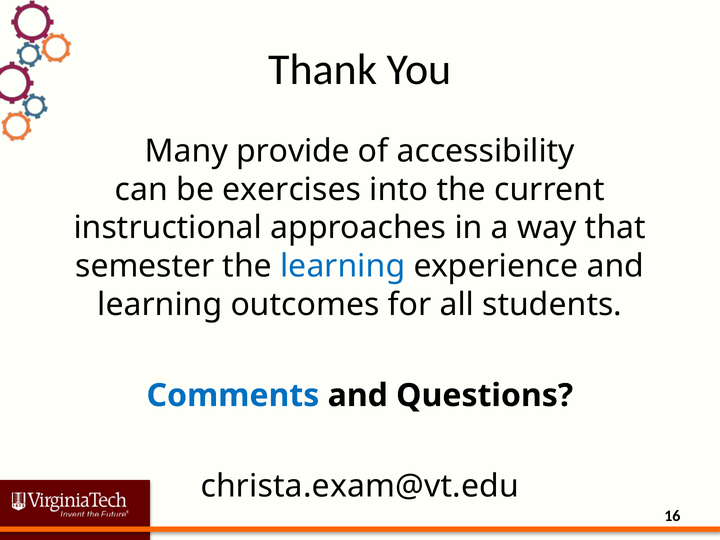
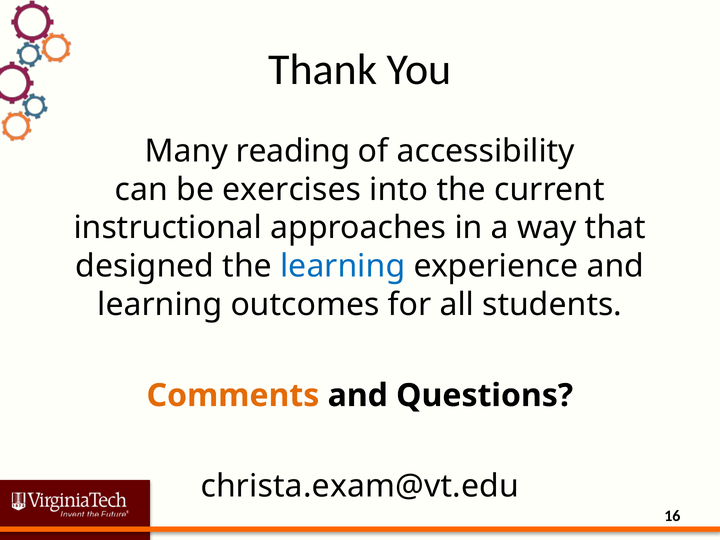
provide: provide -> reading (293, 151)
semester: semester -> designed (145, 266)
Comments colour: blue -> orange (233, 396)
